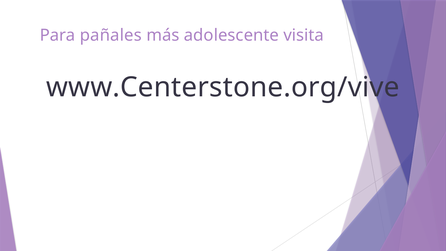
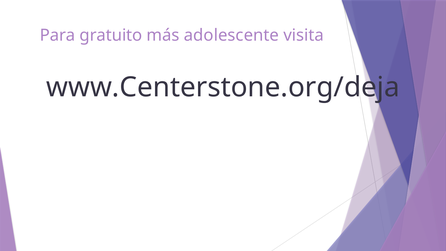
pañales: pañales -> gratuito (111, 35)
www.Centerstone.org/vive: www.Centerstone.org/vive -> www.Centerstone.org/deja (223, 87)
